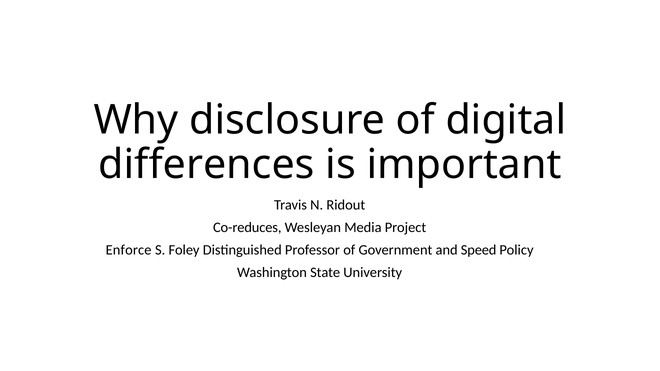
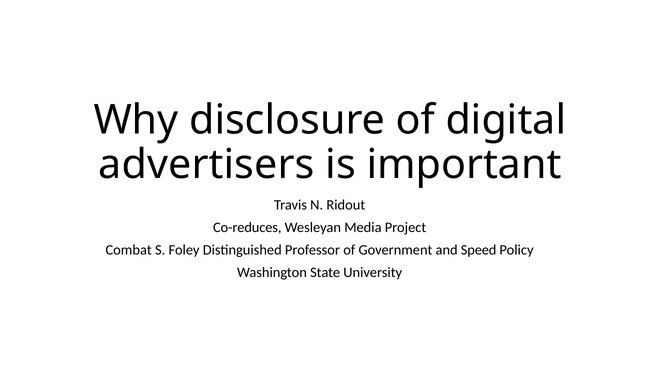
differences: differences -> advertisers (206, 165)
Enforce: Enforce -> Combat (129, 250)
